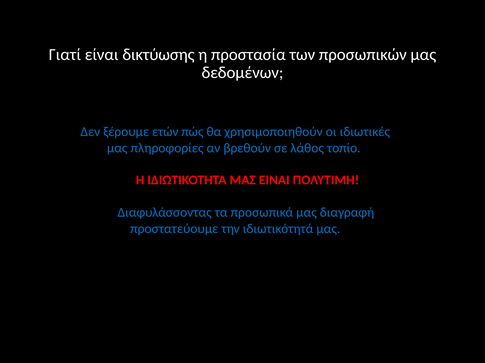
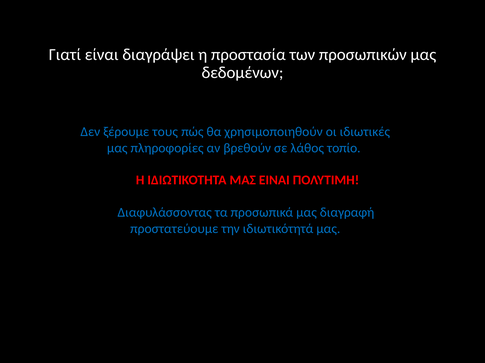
δικτύωσης: δικτύωσης -> διαγράψει (158, 55)
ετών: ετών -> τους (165, 132)
